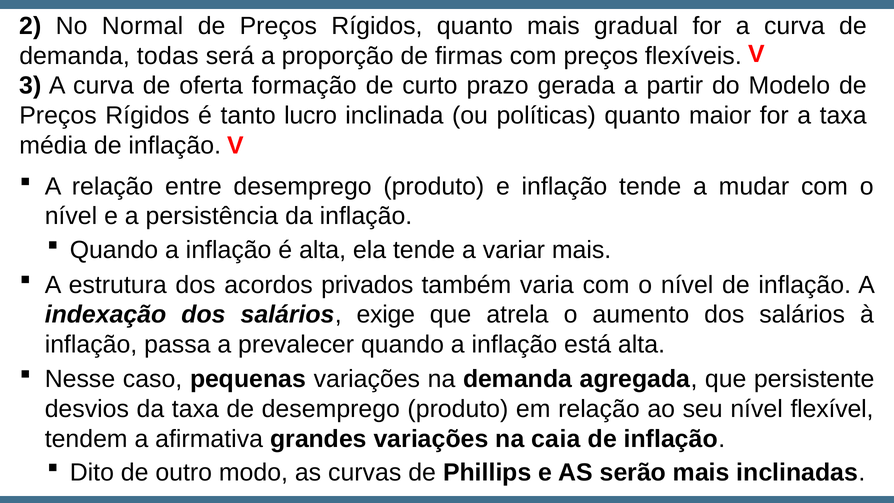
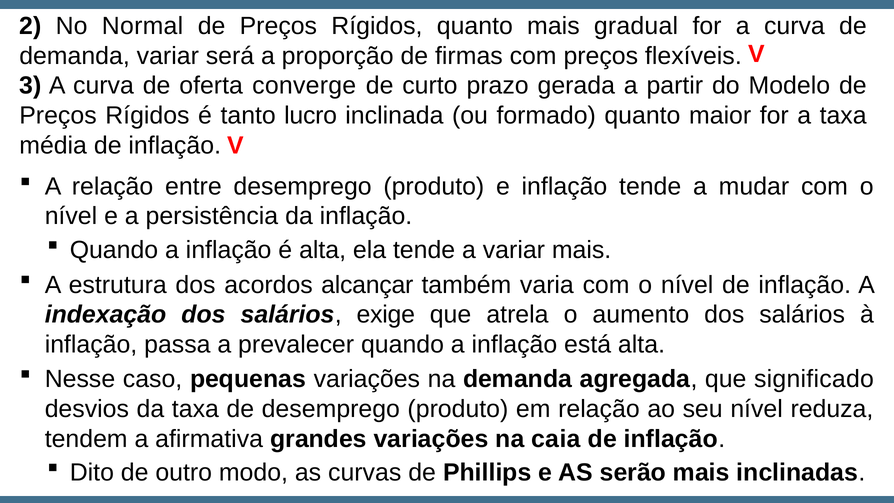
demanda todas: todas -> variar (168, 56)
formação: formação -> converge (304, 86)
políticas: políticas -> formado (546, 115)
privados: privados -> alcançar (367, 285)
persistente: persistente -> significado (814, 379)
flexível: flexível -> reduza (832, 409)
